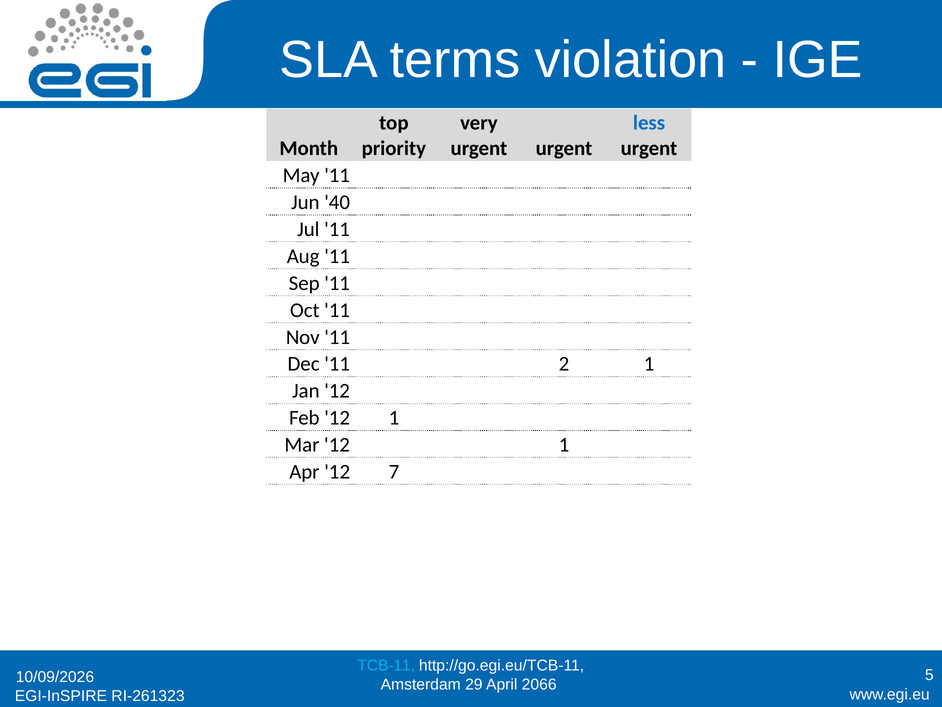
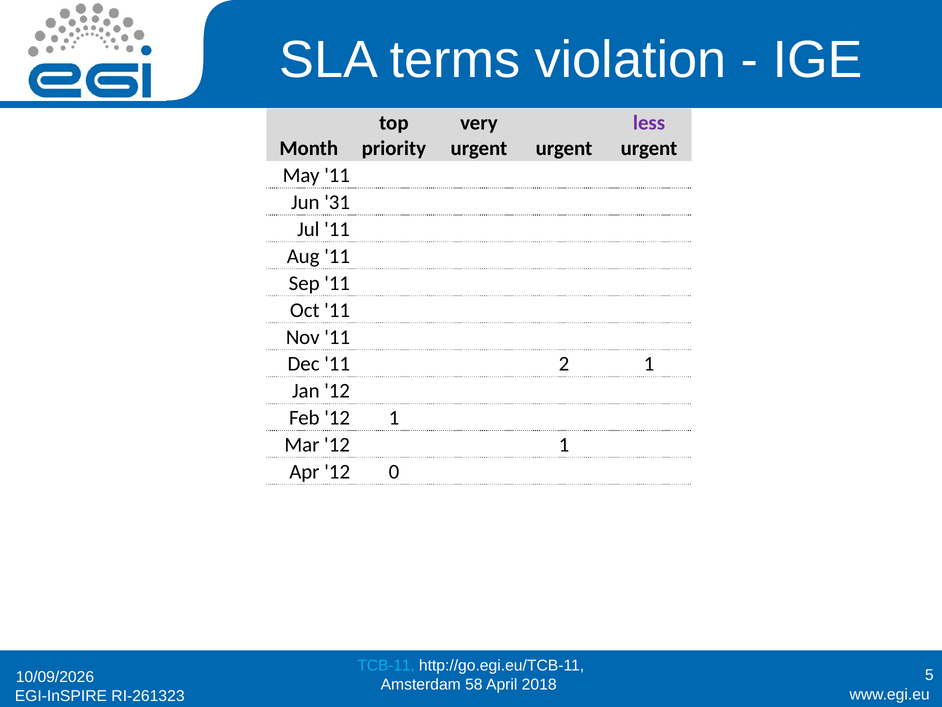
less colour: blue -> purple (649, 123)
40: 40 -> 31 (337, 202)
7: 7 -> 0 (394, 472)
29: 29 -> 58 (474, 684)
2066: 2066 -> 2018 (539, 684)
